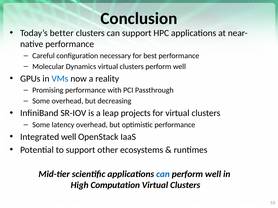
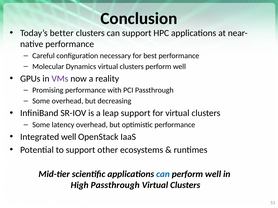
VMs colour: blue -> purple (60, 79)
leap projects: projects -> support (136, 113)
High Computation: Computation -> Passthrough (115, 185)
